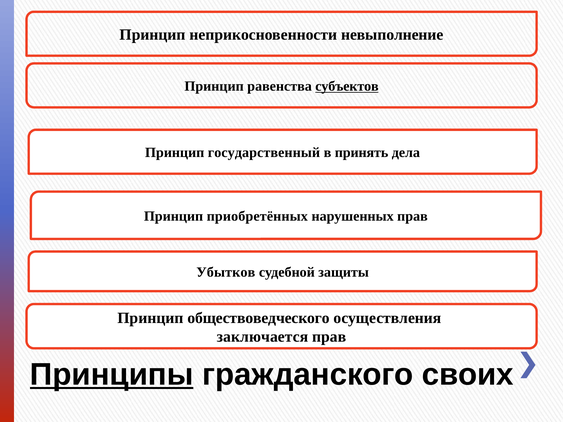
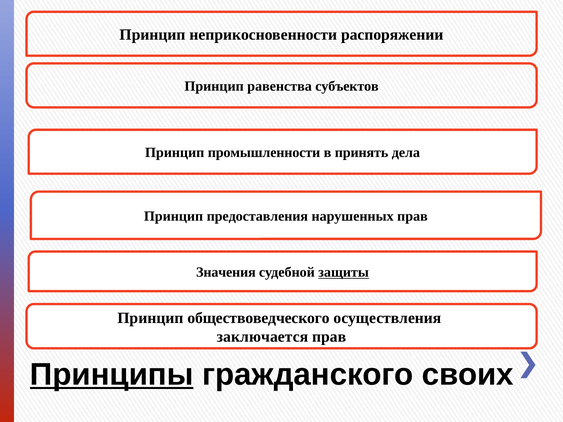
невыполнение: невыполнение -> распоряжении (392, 35)
субъектов underline: present -> none (347, 86)
государственный: государственный -> промышленности (264, 153)
приобретённых: приобретённых -> предоставления (257, 216)
Убытков: Убытков -> Значения (226, 272)
защиты underline: none -> present (344, 272)
